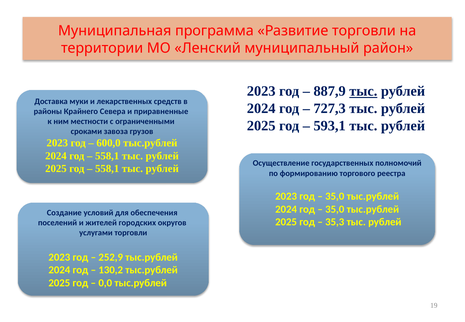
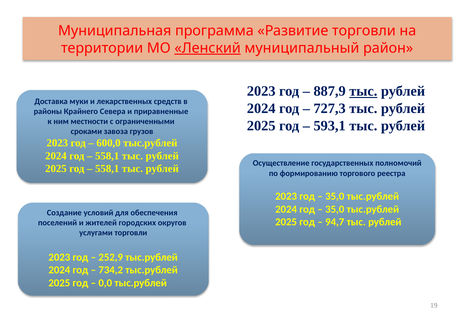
Ленский underline: none -> present (208, 48)
35,3: 35,3 -> 94,7 (335, 222)
130,2: 130,2 -> 734,2 (111, 270)
